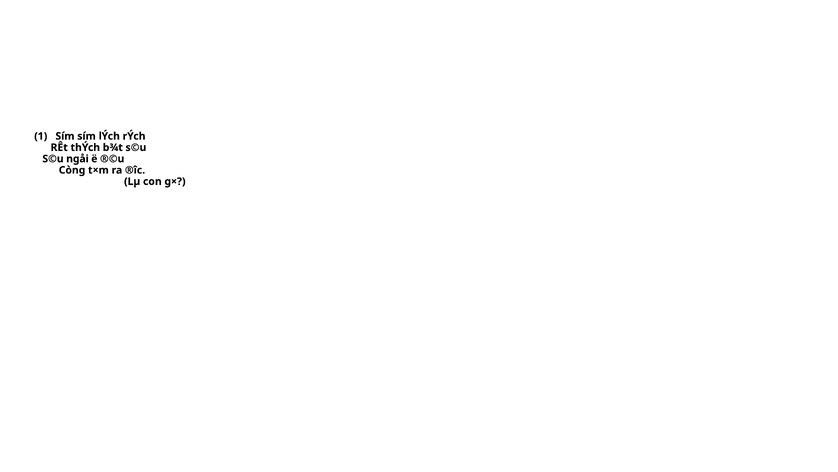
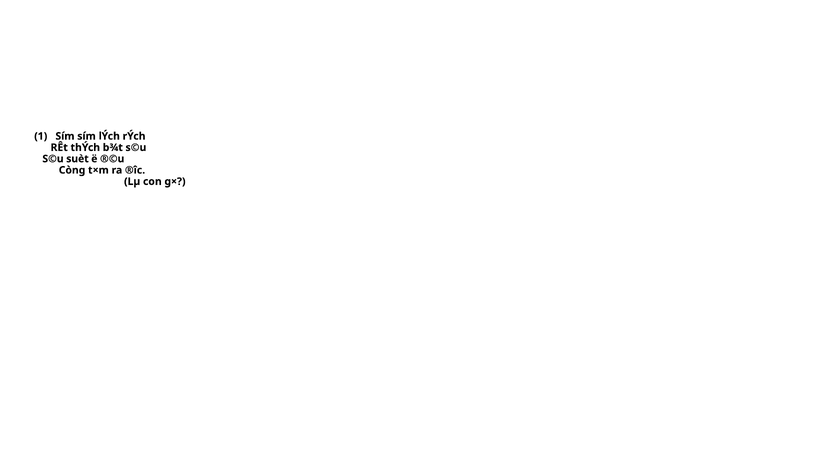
ngåi: ngåi -> suèt (77, 159)
